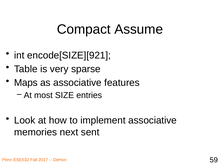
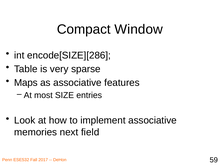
Assume: Assume -> Window (139, 29)
encode[SIZE][921: encode[SIZE][921 -> encode[SIZE][286 (69, 55)
sent: sent -> field (90, 132)
